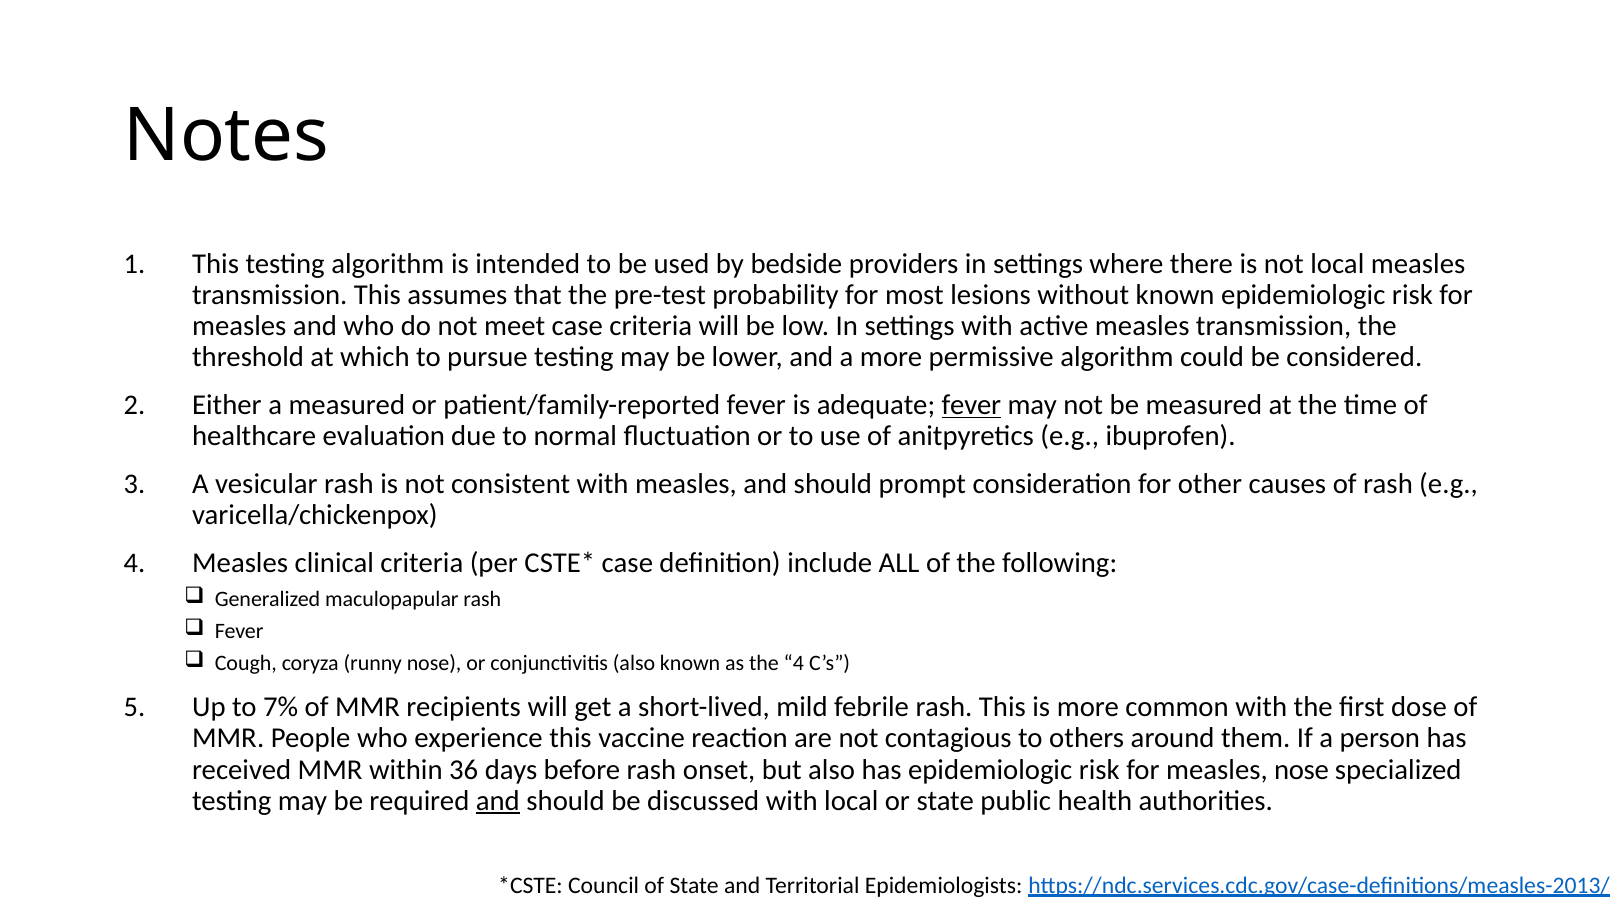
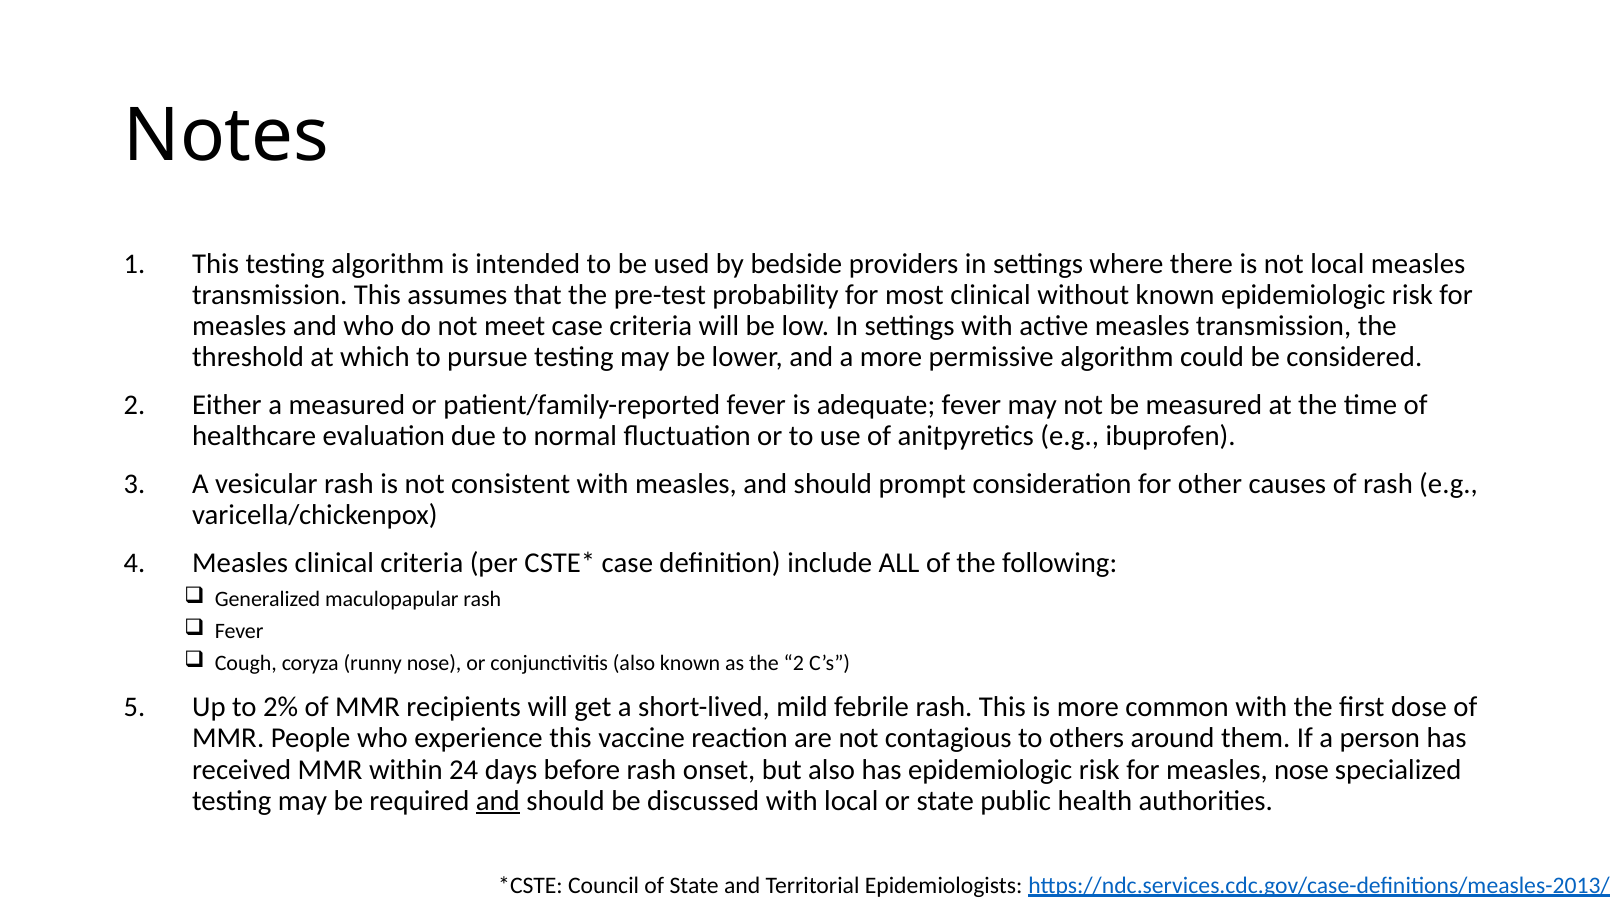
most lesions: lesions -> clinical (991, 295)
fever underline: present -> none (971, 405)
the 4: 4 -> 2 (794, 664)
7%: 7% -> 2% (281, 708)
36: 36 -> 24 (464, 770)
